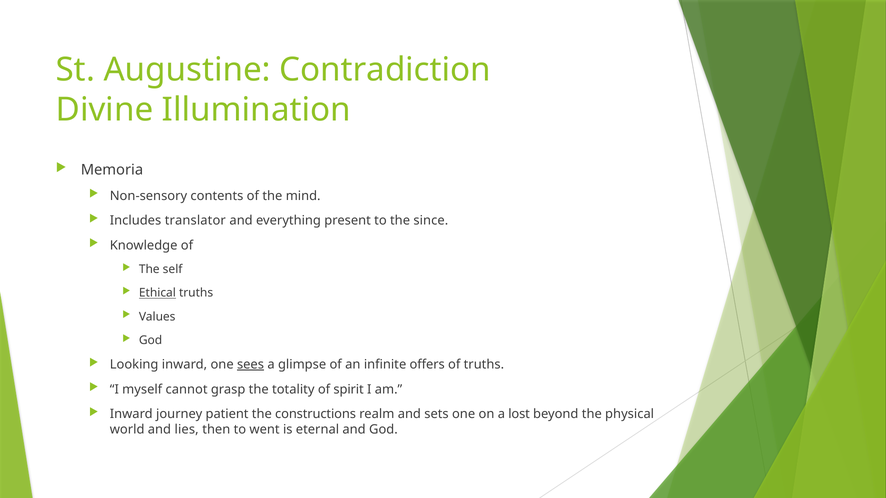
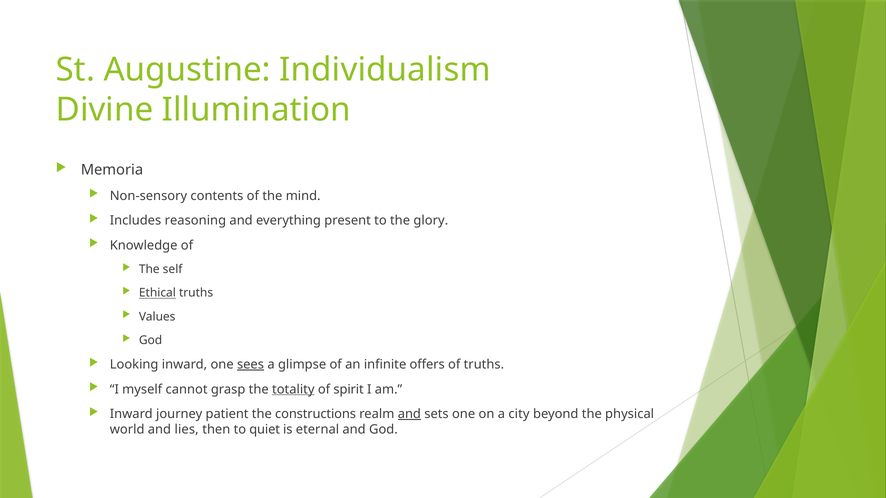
Contradiction: Contradiction -> Individualism (385, 70)
translator: translator -> reasoning (195, 221)
since: since -> glory (431, 221)
totality underline: none -> present (293, 390)
and underline: none -> present (409, 414)
lost: lost -> city (519, 414)
went: went -> quiet (265, 430)
